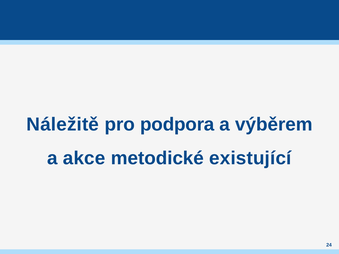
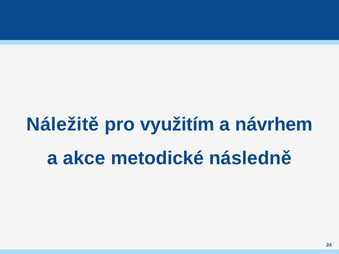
podpora: podpora -> využitím (177, 125)
výběrem: výběrem -> návrhem (274, 125)
existující: existující -> následně (250, 158)
